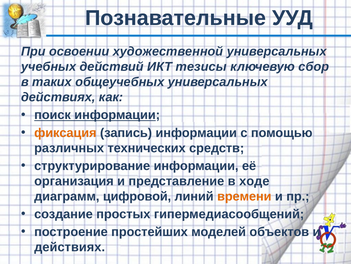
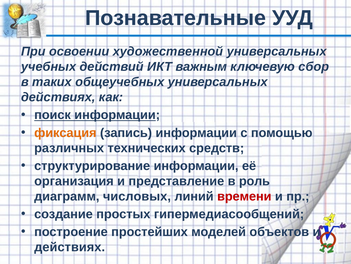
тезисы: тезисы -> важным (201, 67)
ходе: ходе -> роль (254, 181)
цифровой: цифровой -> числовых (137, 196)
времени colour: orange -> red (244, 196)
